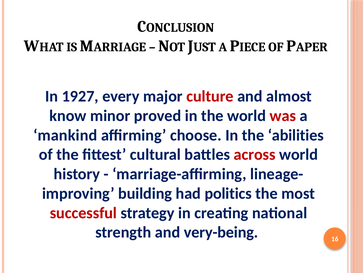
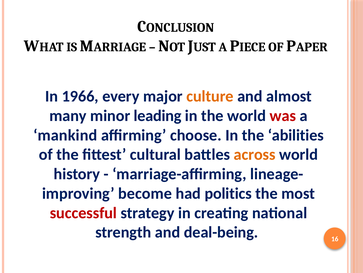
1927: 1927 -> 1966 (80, 96)
culture colour: red -> orange (210, 96)
know: know -> many (68, 115)
proved: proved -> leading (158, 115)
across colour: red -> orange (255, 154)
building: building -> become (145, 193)
very-being: very-being -> deal-being (221, 232)
